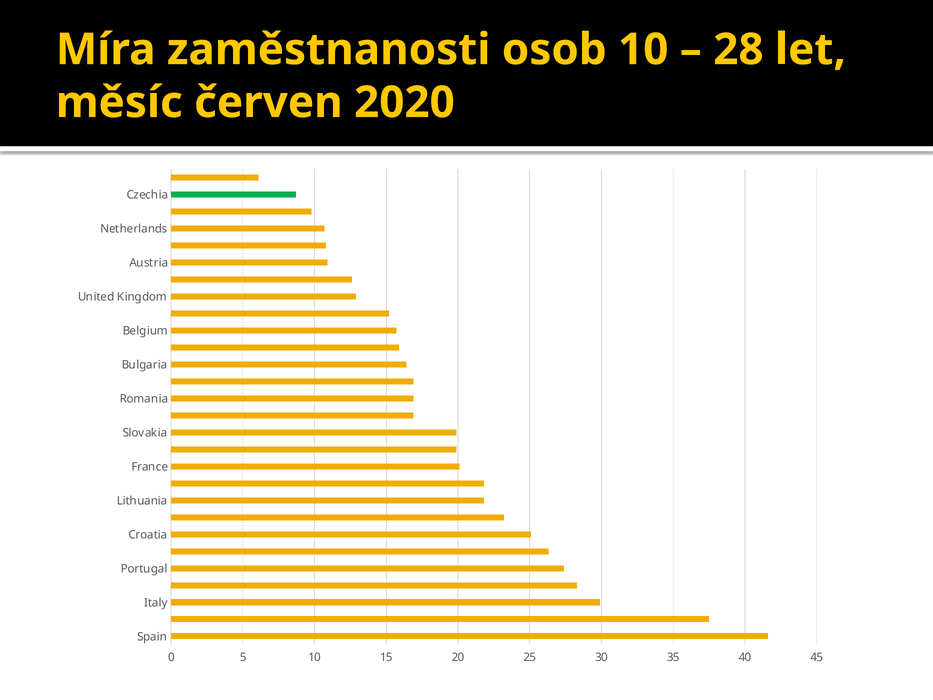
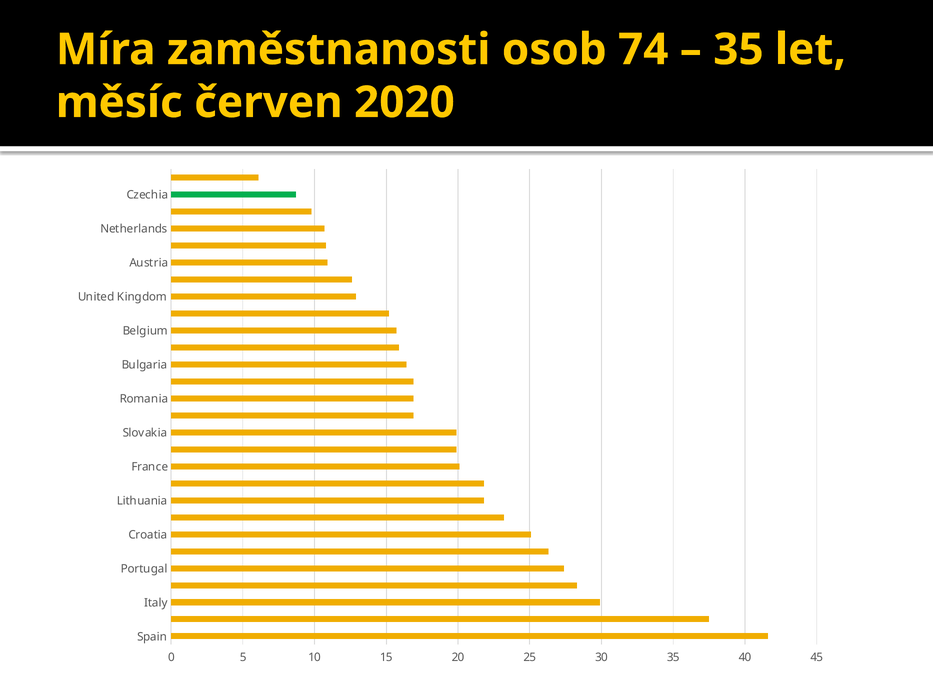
osob 10: 10 -> 74 (643, 50)
28: 28 -> 35 (738, 50)
